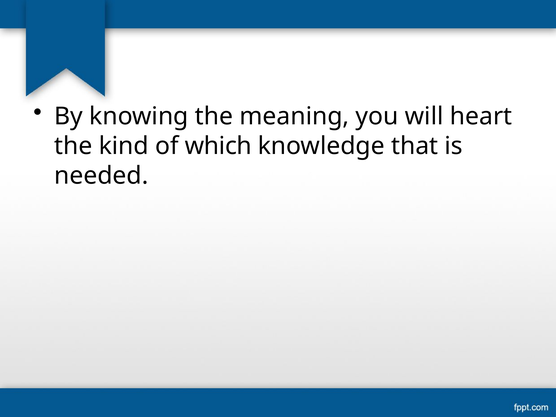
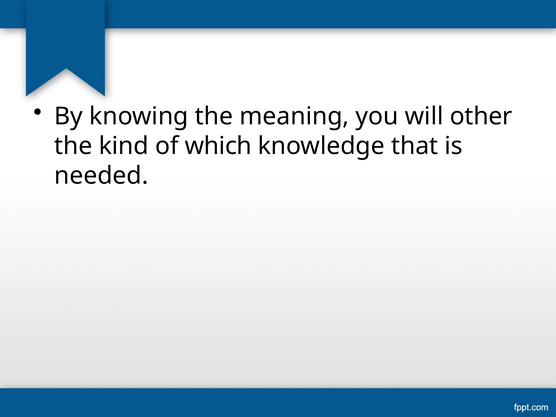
heart: heart -> other (481, 116)
